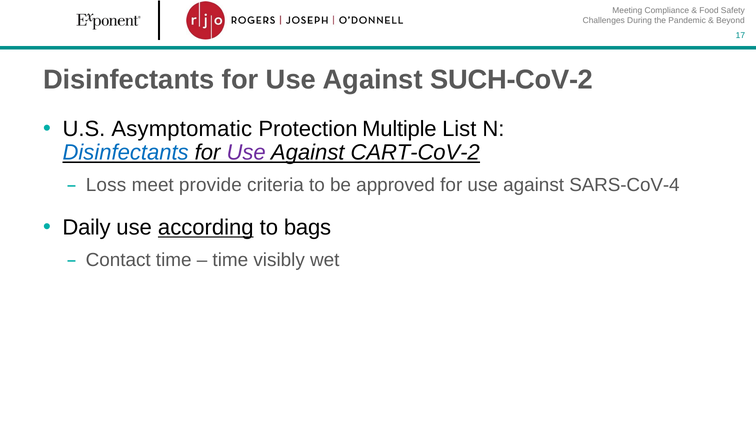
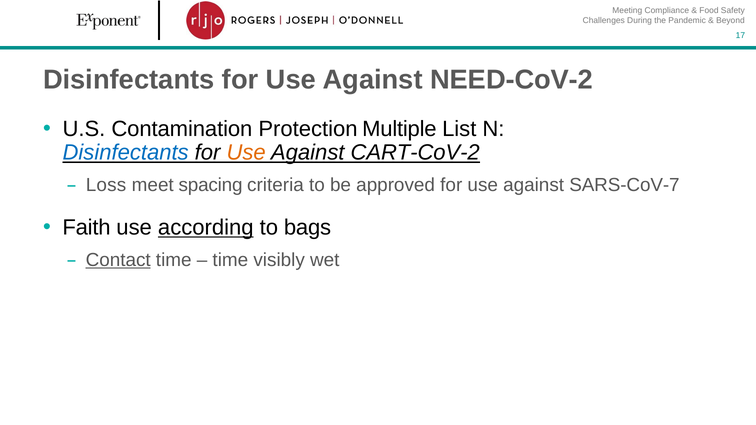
SUCH-CoV-2: SUCH-CoV-2 -> NEED-CoV-2 (512, 80)
Asymptomatic: Asymptomatic -> Contamination (182, 129)
Use colour: purple -> orange (246, 153)
provide: provide -> spacing (211, 185)
SARS-CoV-4: SARS-CoV-4 -> SARS-CoV-7 (624, 185)
Daily: Daily -> Faith (87, 228)
Contact underline: none -> present (118, 260)
